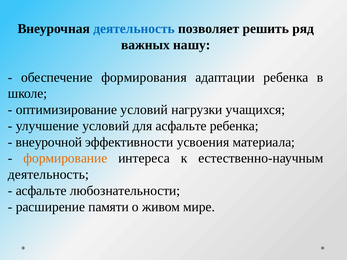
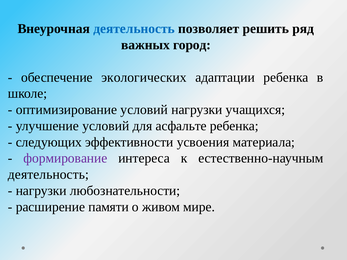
нашу: нашу -> город (192, 45)
формирования: формирования -> экологических (144, 77)
внеурочной: внеурочной -> следующих (49, 142)
формирование colour: orange -> purple (65, 158)
асфальте: асфальте -> нагрузки (41, 191)
